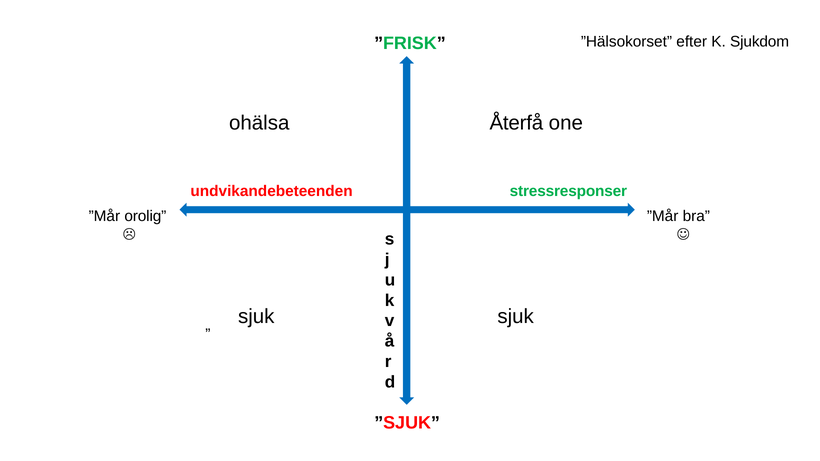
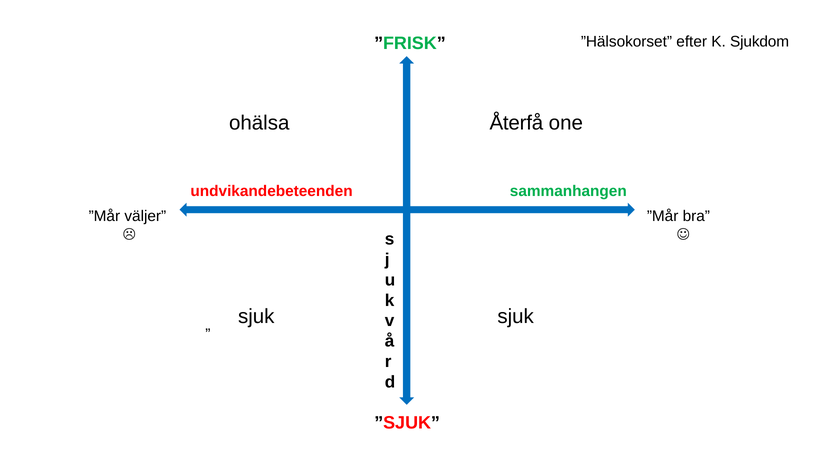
stressresponser: stressresponser -> sammanhangen (568, 191)
orolig: orolig -> väljer (145, 216)
